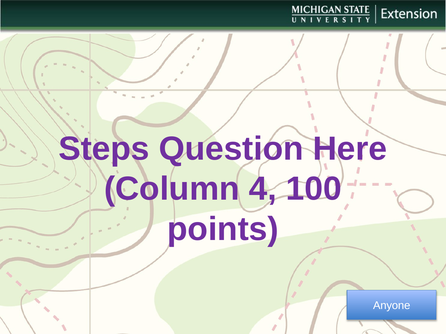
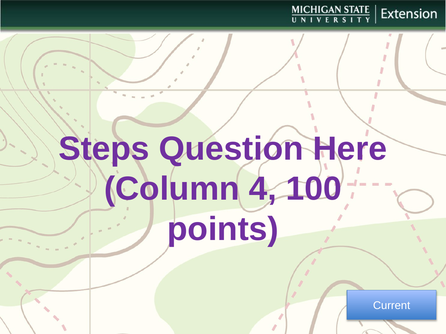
Anyone: Anyone -> Current (392, 306)
